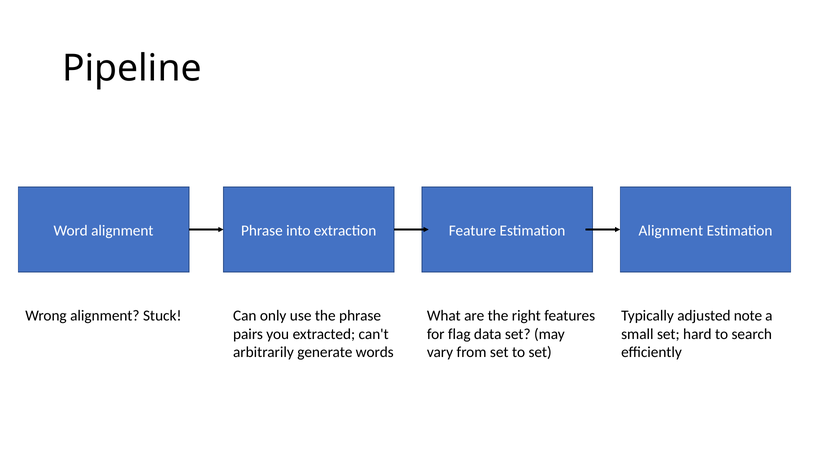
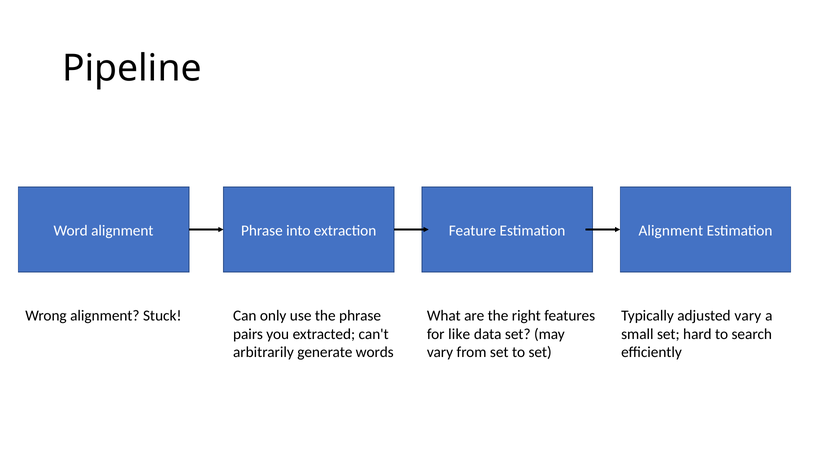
adjusted note: note -> vary (748, 315)
flag: flag -> like (459, 334)
